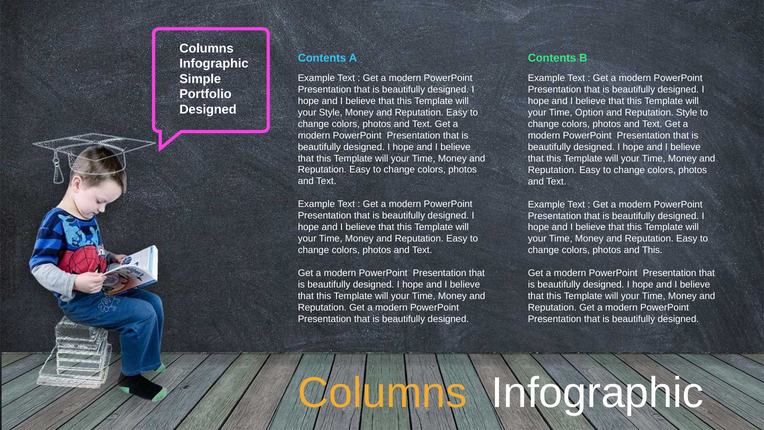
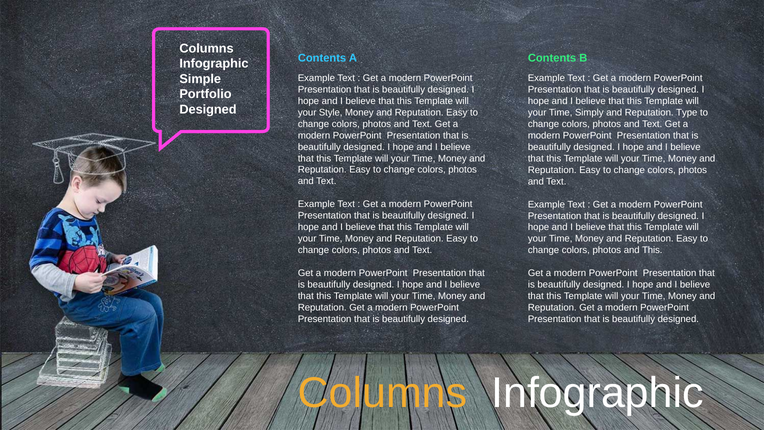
Option: Option -> Simply (589, 113)
Reputation Style: Style -> Type (687, 113)
